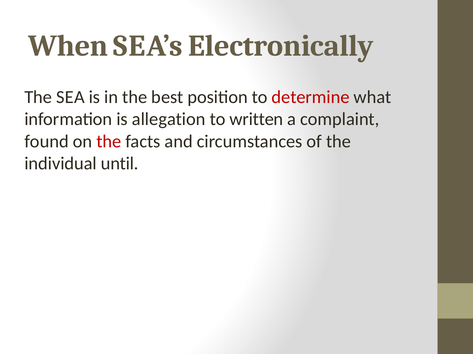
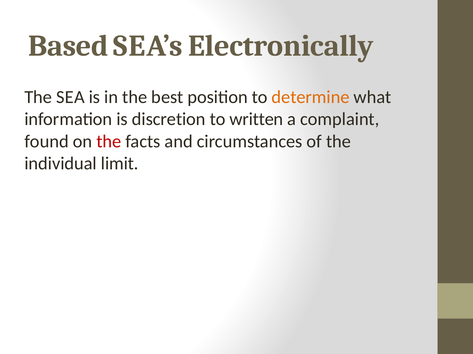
When: When -> Based (68, 46)
determine colour: red -> orange (311, 97)
allegation: allegation -> discretion (169, 119)
until: until -> limit (120, 164)
